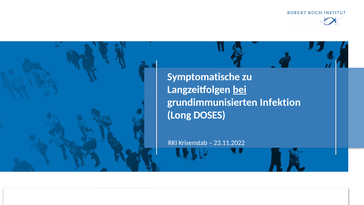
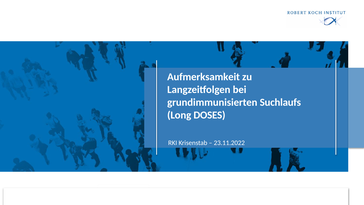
Symptomatische: Symptomatische -> Aufmerksamkeit (204, 77)
bei underline: present -> none (240, 89)
Infektion: Infektion -> Suchlaufs (280, 102)
